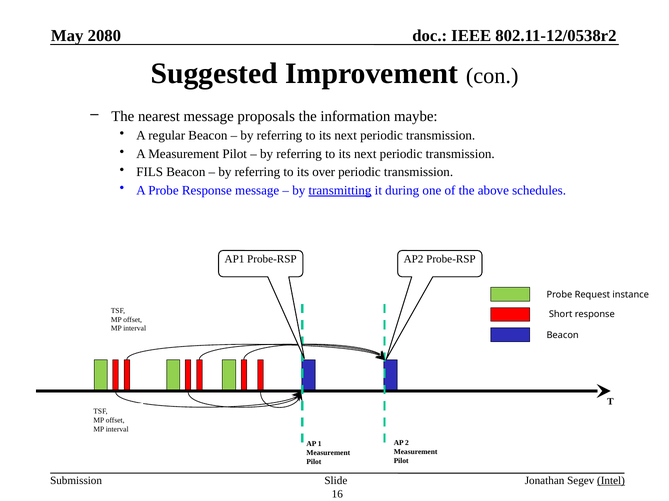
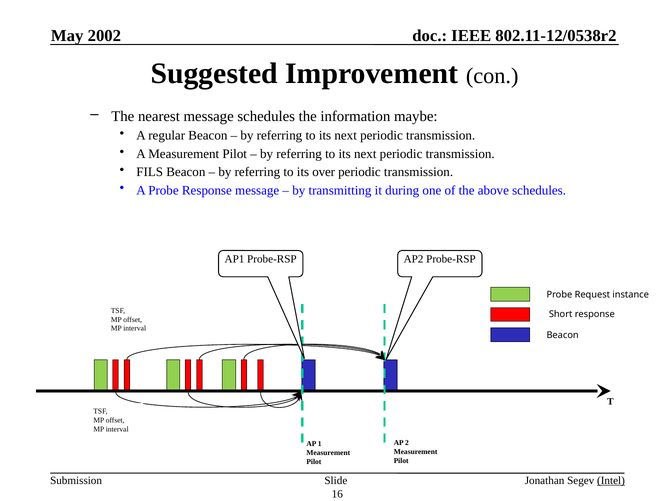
2080: 2080 -> 2002 (104, 36)
message proposals: proposals -> schedules (266, 117)
transmitting underline: present -> none (340, 191)
